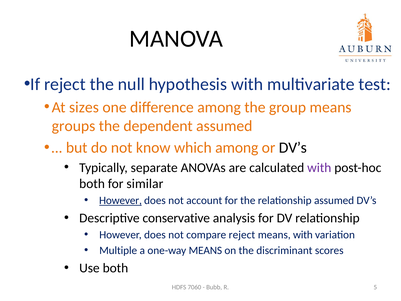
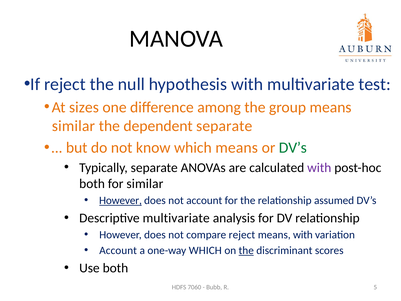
groups: groups -> similar (73, 126)
dependent assumed: assumed -> separate (224, 126)
which among: among -> means (237, 148)
DV’s colour: black -> green (293, 148)
Descriptive conservative: conservative -> multivariate (176, 218)
Multiple: Multiple -> Account (118, 250)
one-way MEANS: MEANS -> WHICH (205, 250)
the underline: none -> present (246, 250)
